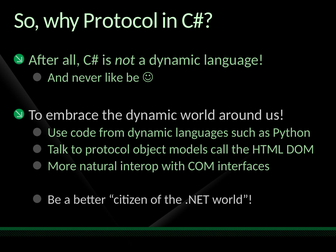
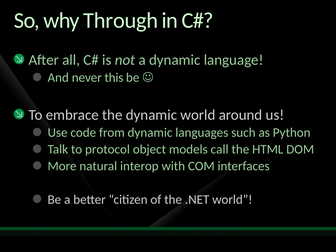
why Protocol: Protocol -> Through (121, 20)
like: like -> this (114, 78)
